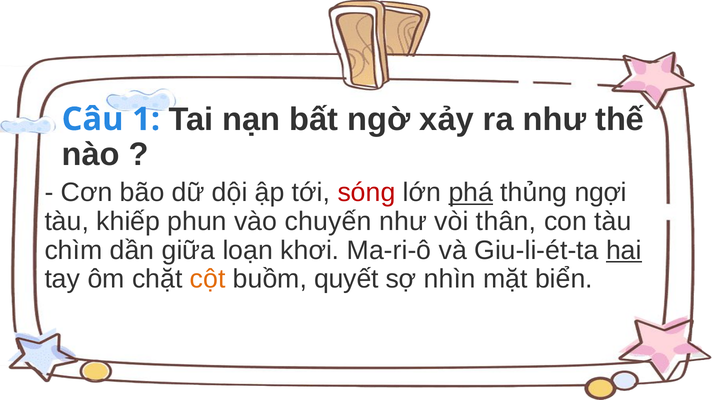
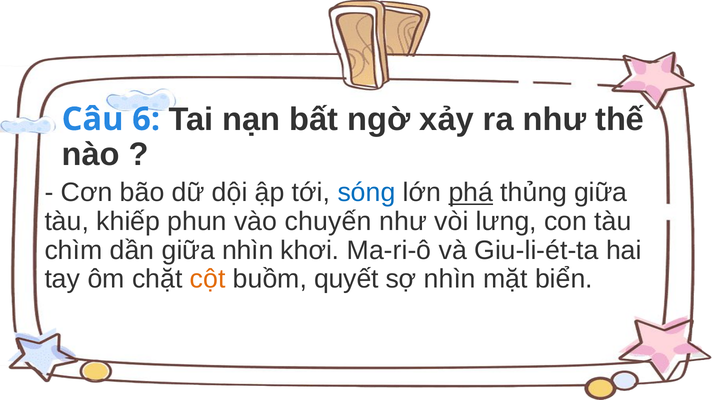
1: 1 -> 6 (146, 119)
sóng colour: red -> blue (366, 193)
thủng ngợi: ngợi -> giữa (601, 193)
thân: thân -> lưng (506, 222)
giữa loạn: loạn -> nhìn (248, 251)
hai underline: present -> none (624, 251)
